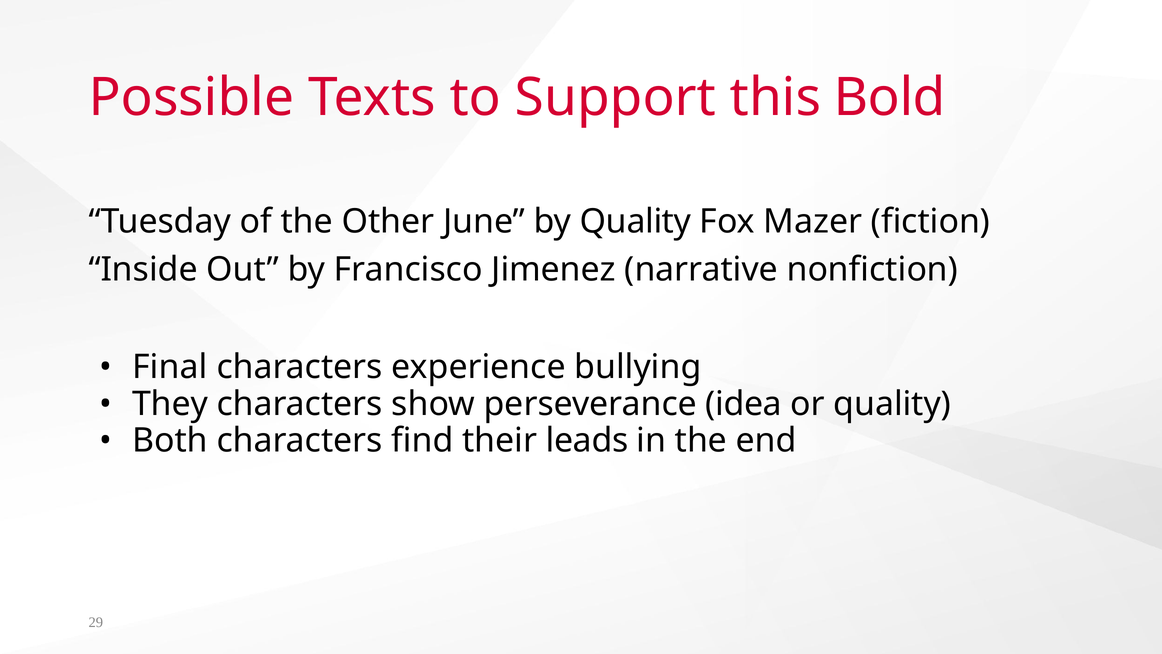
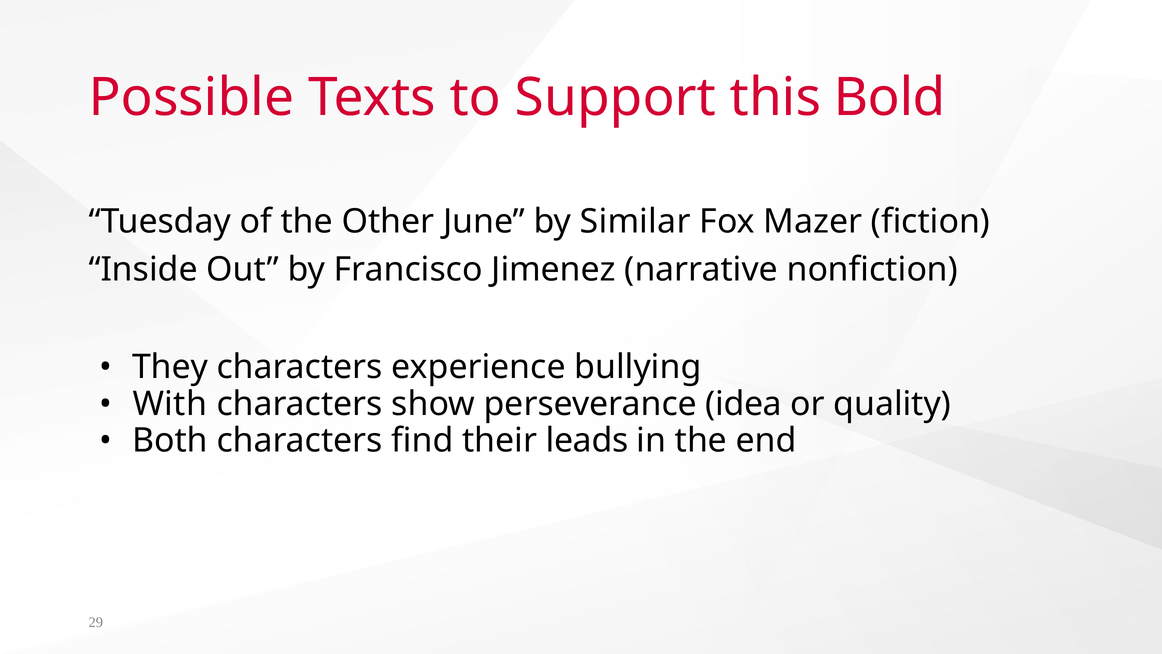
by Quality: Quality -> Similar (635, 221)
Final: Final -> They (170, 367)
They: They -> With (170, 404)
